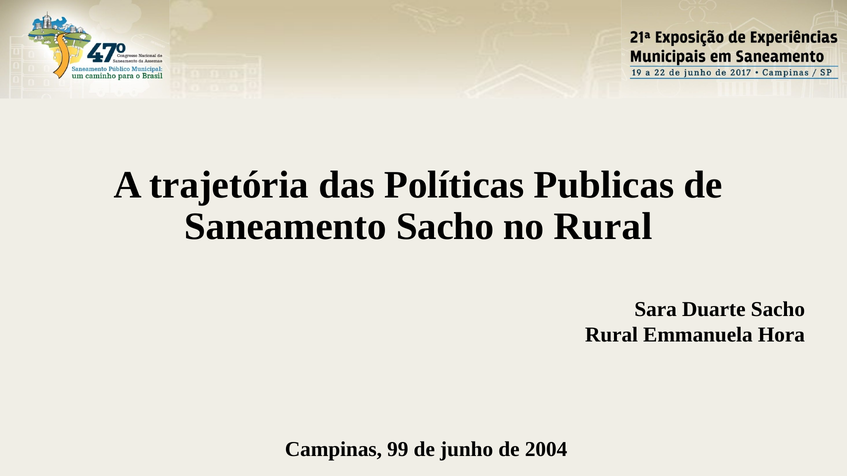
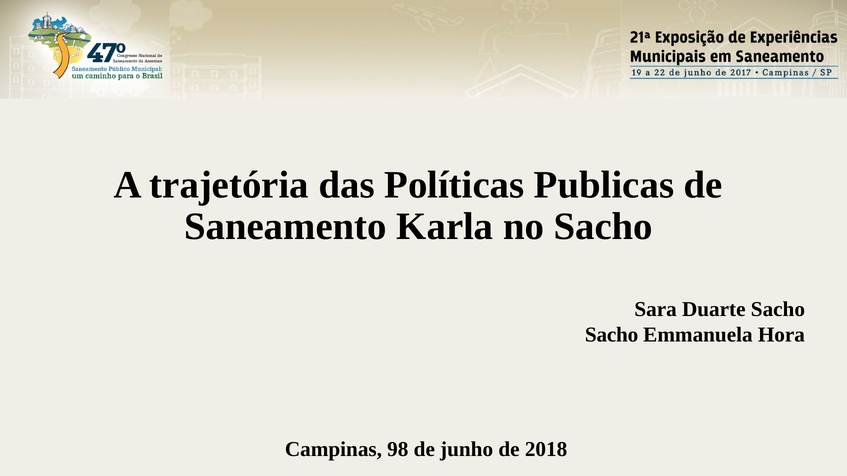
Saneamento Sacho: Sacho -> Karla (445, 227)
no Rural: Rural -> Sacho (603, 227)
Rural: Rural -> Sacho (612, 335)
99: 99 -> 98 (398, 450)
2004: 2004 -> 2018 (546, 450)
